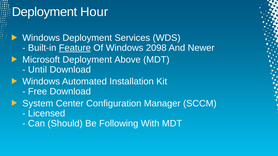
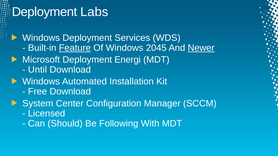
Hour: Hour -> Labs (94, 12)
2098: 2098 -> 2045 (156, 48)
Newer underline: none -> present (201, 48)
Above: Above -> Energi (128, 60)
